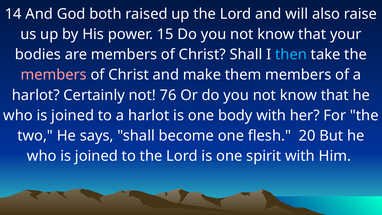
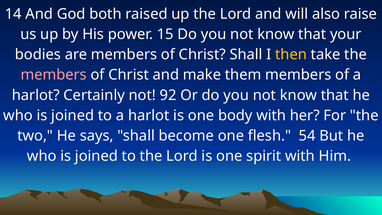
then colour: light blue -> yellow (291, 55)
76: 76 -> 92 (168, 95)
20: 20 -> 54 (307, 136)
